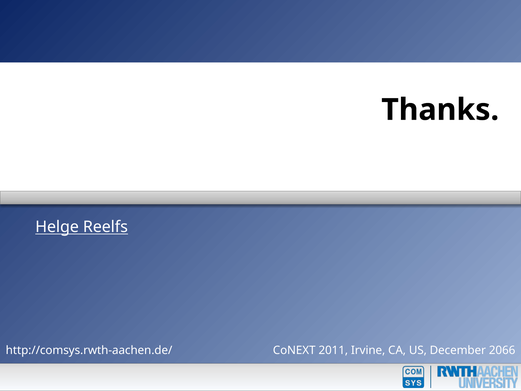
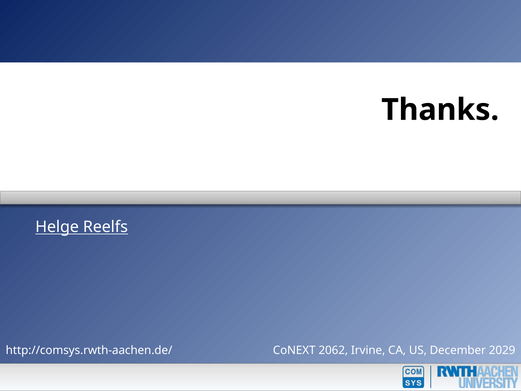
2011: 2011 -> 2062 (333, 350)
2066: 2066 -> 2029 (502, 350)
